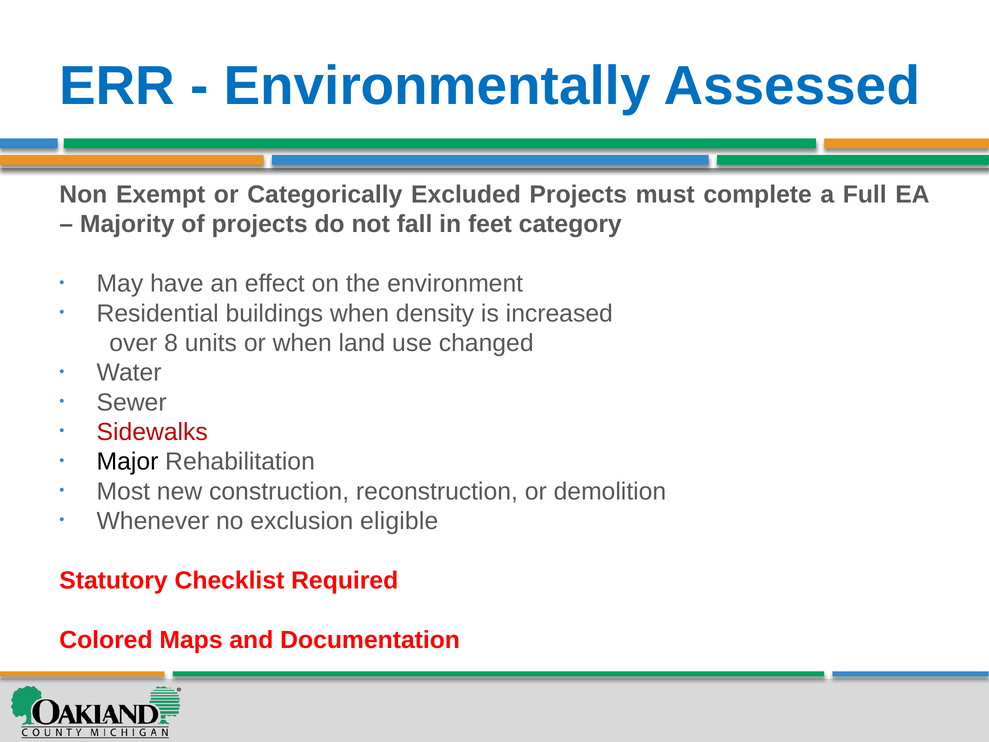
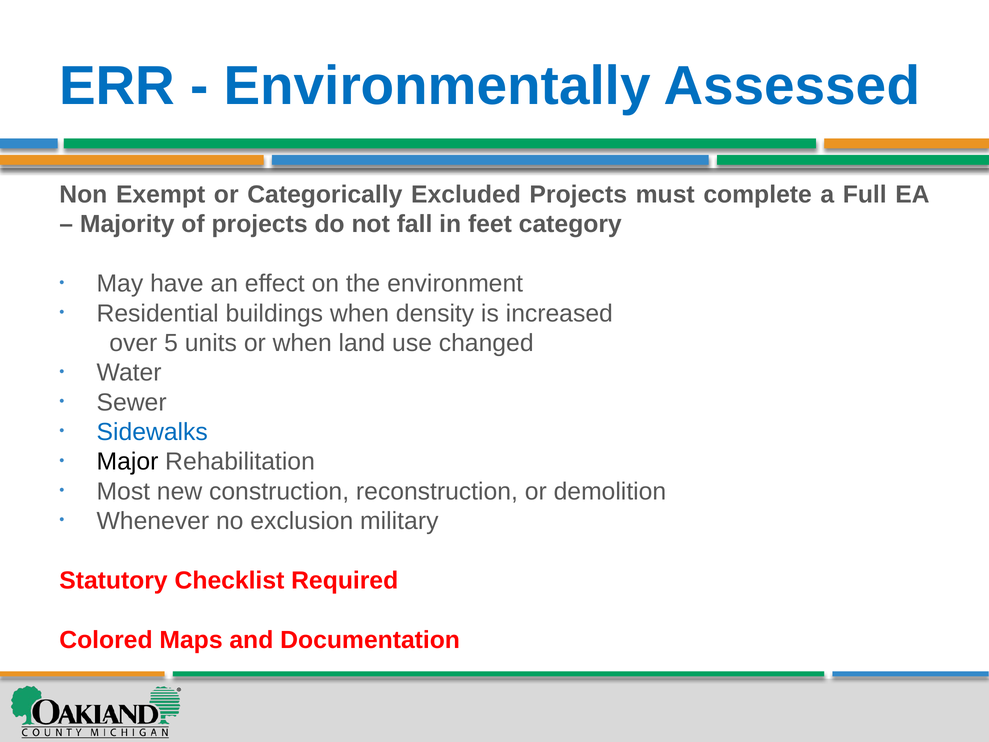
8: 8 -> 5 (171, 343)
Sidewalks colour: red -> blue (152, 432)
eligible: eligible -> military (399, 521)
